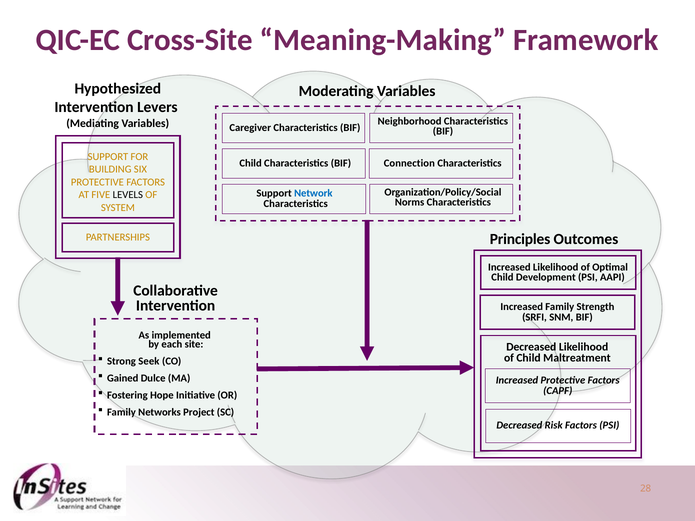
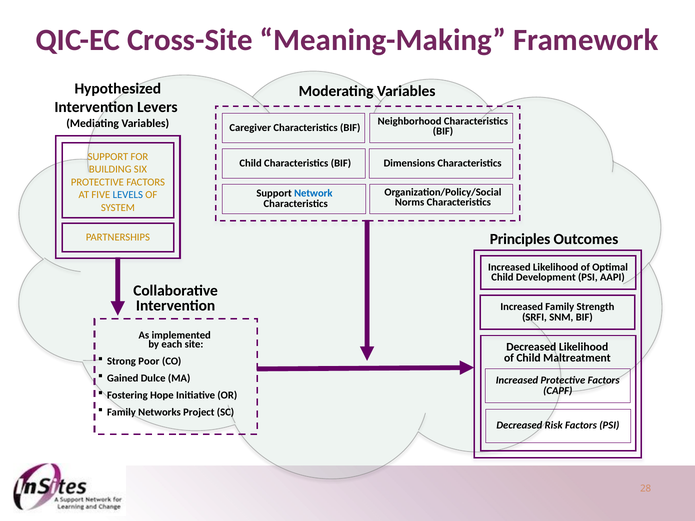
Connection: Connection -> Dimensions (409, 163)
LEVELS colour: black -> blue (128, 195)
Seek: Seek -> Poor (149, 362)
